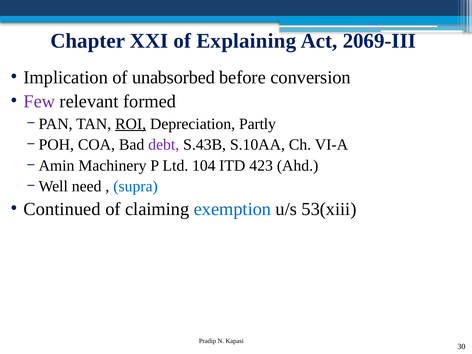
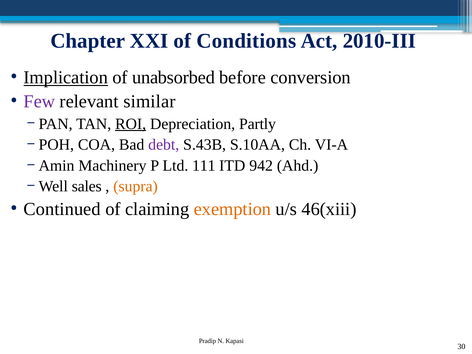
Explaining: Explaining -> Conditions (246, 41)
2069-III: 2069-III -> 2010-III (379, 41)
Implication underline: none -> present (66, 78)
formed: formed -> similar (149, 102)
104: 104 -> 111 (204, 166)
423: 423 -> 942 (261, 166)
need: need -> sales (87, 186)
supra colour: blue -> orange (136, 186)
exemption colour: blue -> orange (232, 209)
53(xiii: 53(xiii -> 46(xiii (329, 209)
